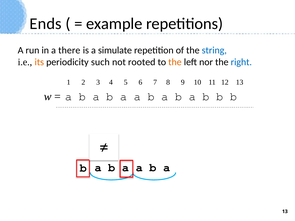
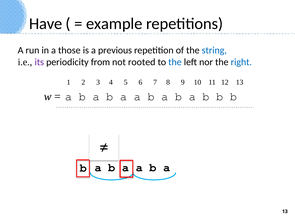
Ends: Ends -> Have (46, 24)
there: there -> those (69, 50)
simulate: simulate -> previous (115, 50)
its colour: orange -> purple (39, 62)
such: such -> from (100, 62)
the colour: orange -> blue (175, 62)
